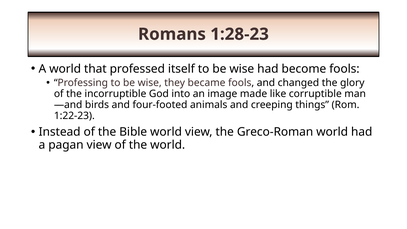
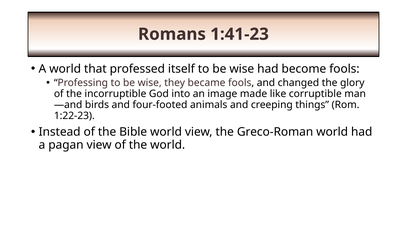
1:28-23: 1:28-23 -> 1:41-23 (240, 34)
